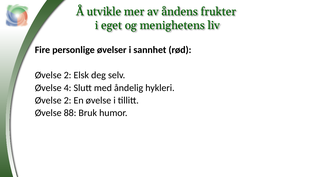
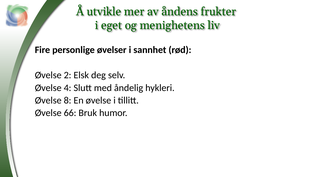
2: 2 -> 8 (68, 100)
88: 88 -> 66 (70, 113)
